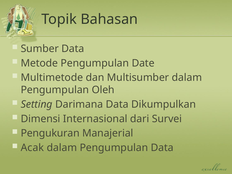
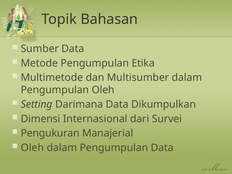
Date: Date -> Etika (143, 63)
Acak: Acak -> Oleh (32, 148)
